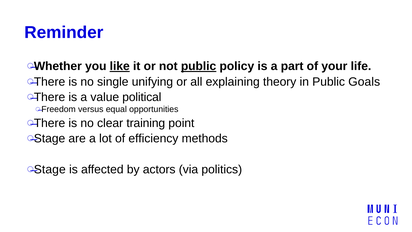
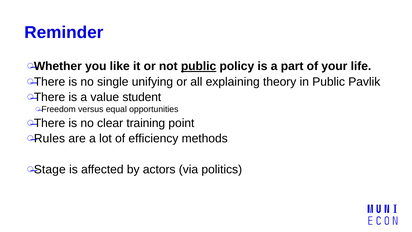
like underline: present -> none (120, 66)
Goals: Goals -> Pavlik (364, 82)
political: political -> student (142, 97)
Stage: Stage -> Rules (49, 138)
